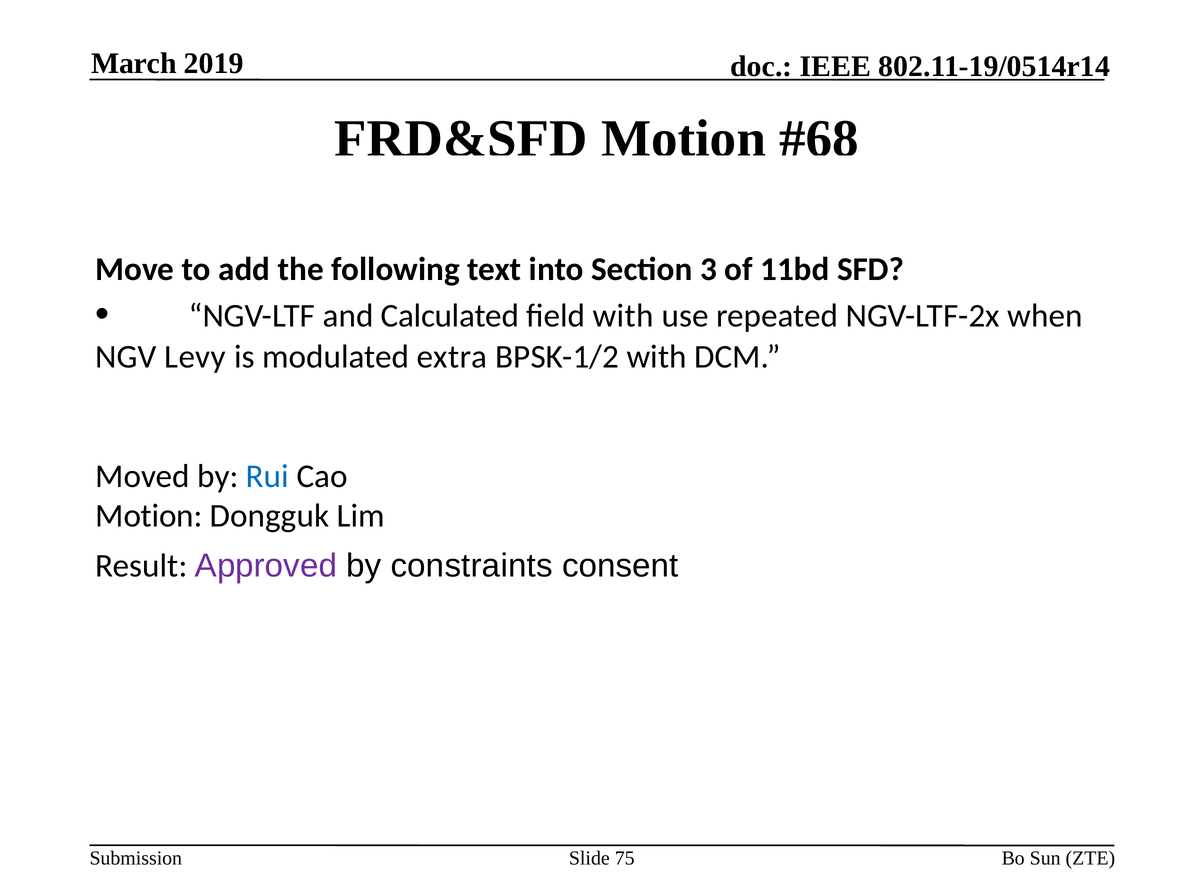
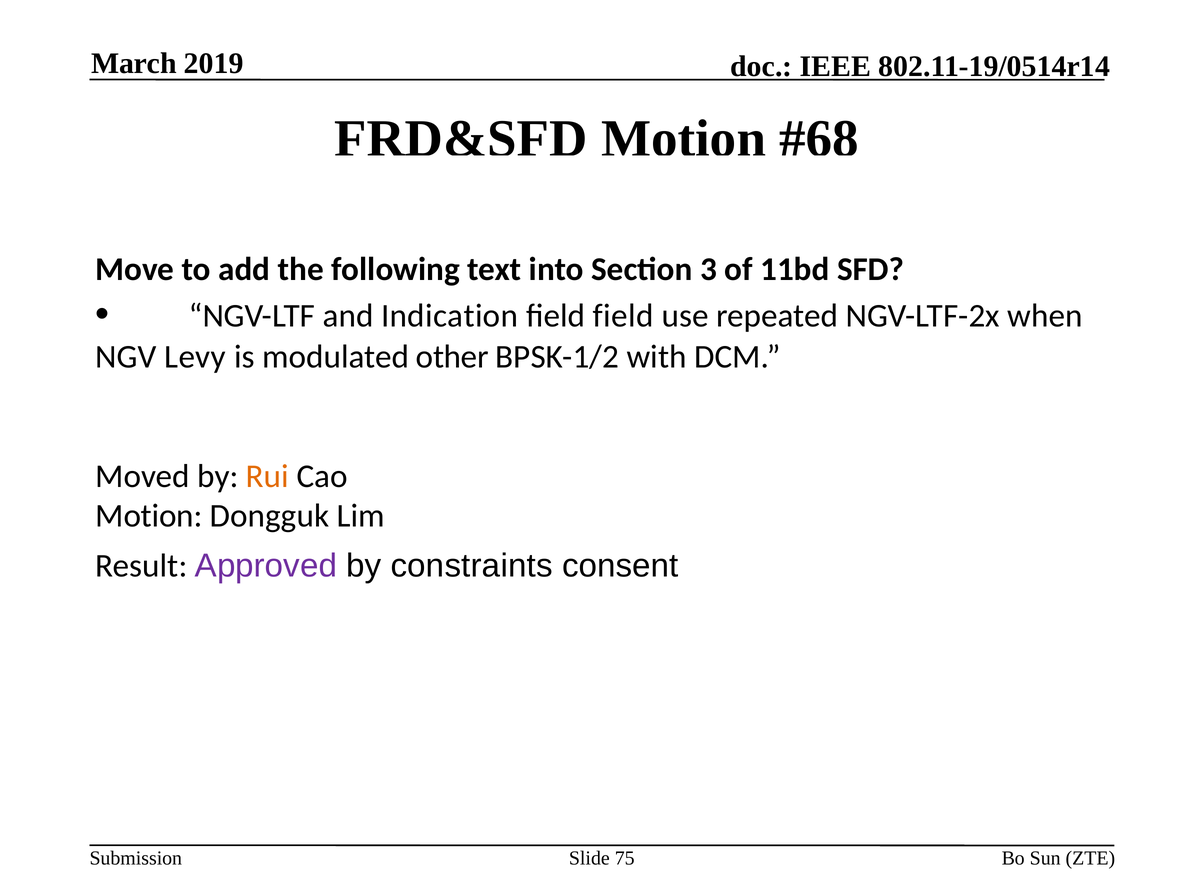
Calculated: Calculated -> Indication (450, 316)
field with: with -> field (623, 316)
extra: extra -> other (452, 357)
Rui colour: blue -> orange (267, 476)
